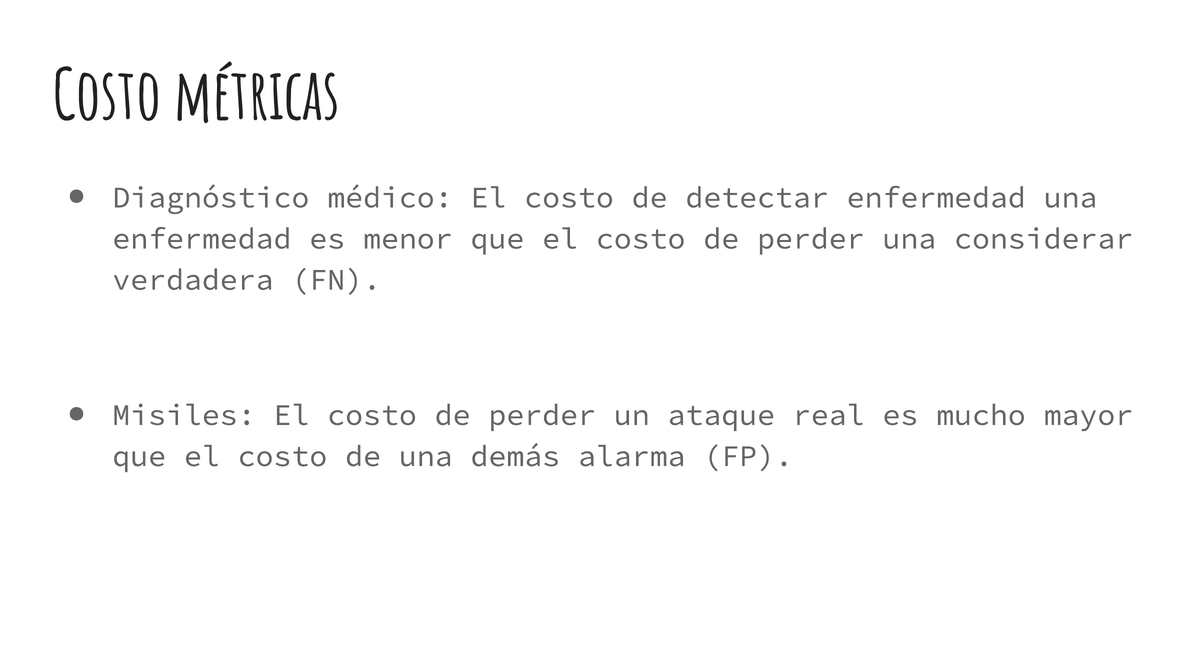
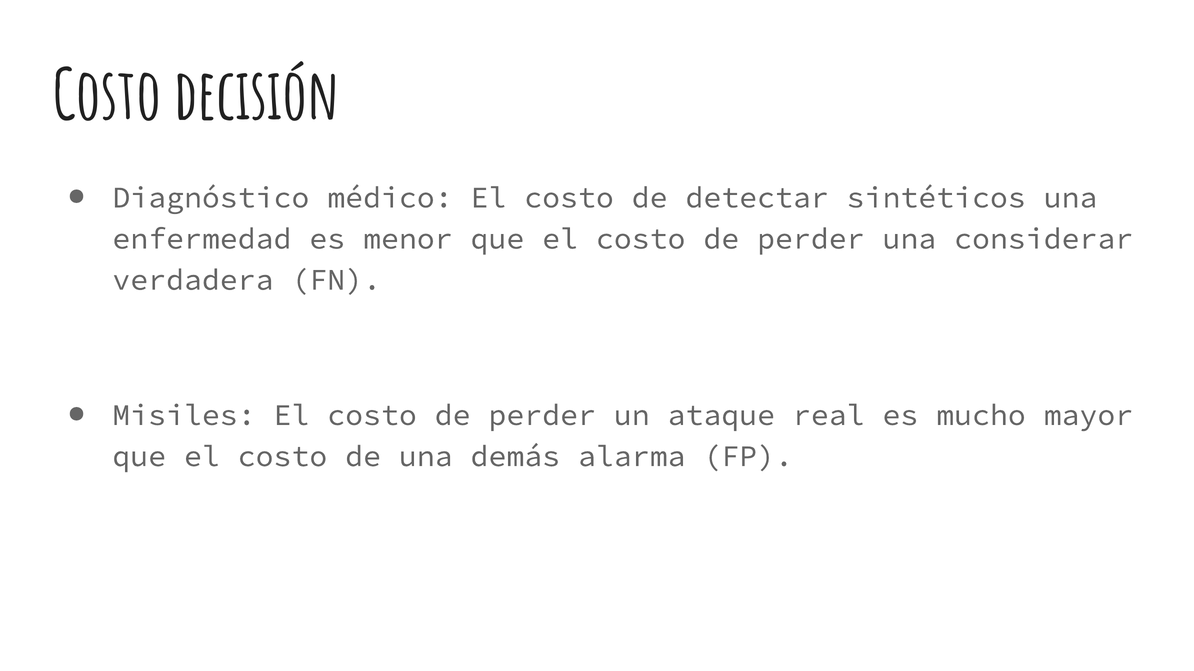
métricas: métricas -> decisión (257, 97)
detectar enfermedad: enfermedad -> sintéticos (936, 198)
